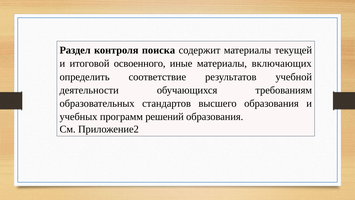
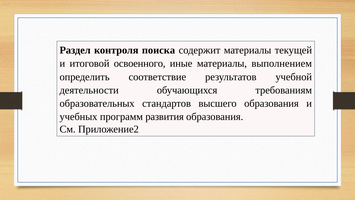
включающих: включающих -> выполнением (282, 63)
решений: решений -> развития (165, 117)
